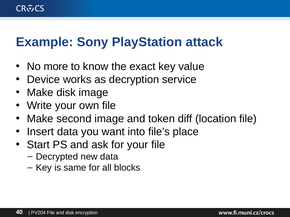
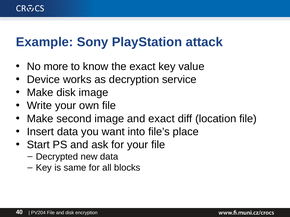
and token: token -> exact (162, 119)
